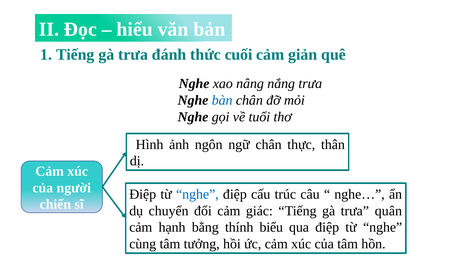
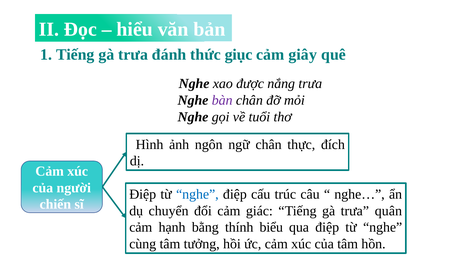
cuối: cuối -> giục (239, 55)
giản: giản -> giây (303, 55)
nâng: nâng -> được (250, 84)
bàn colour: blue -> purple (222, 100)
thân: thân -> đích (333, 145)
